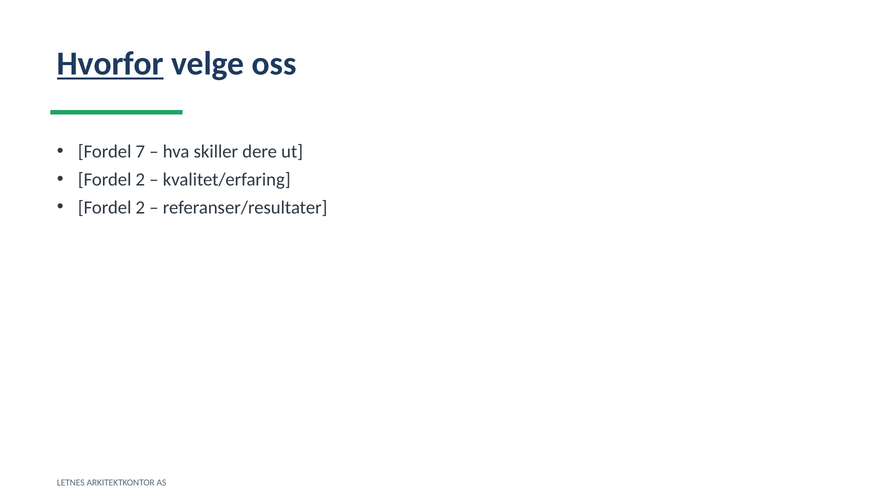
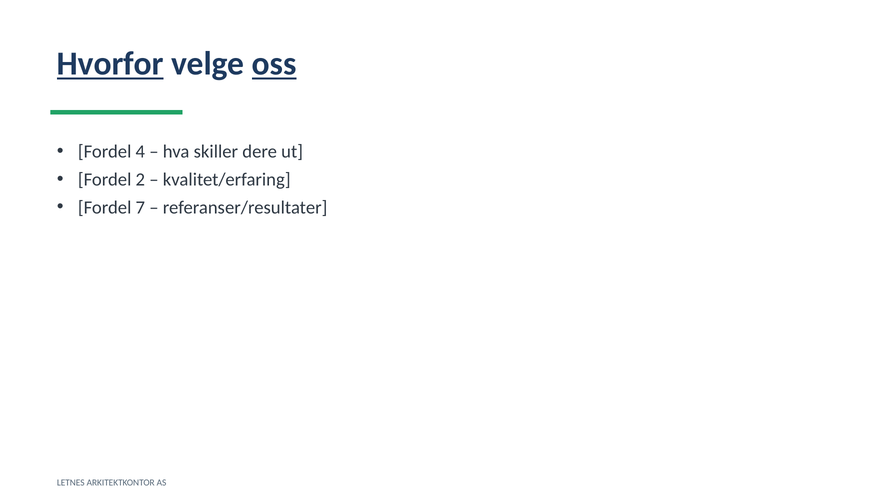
oss underline: none -> present (274, 64)
7: 7 -> 4 (140, 152)
2: 2 -> 7 (140, 208)
